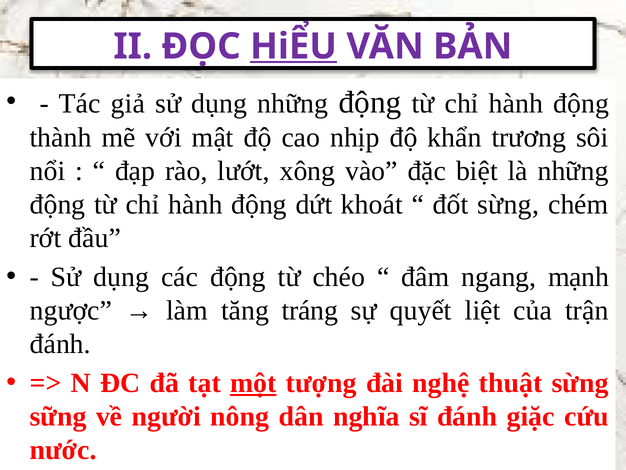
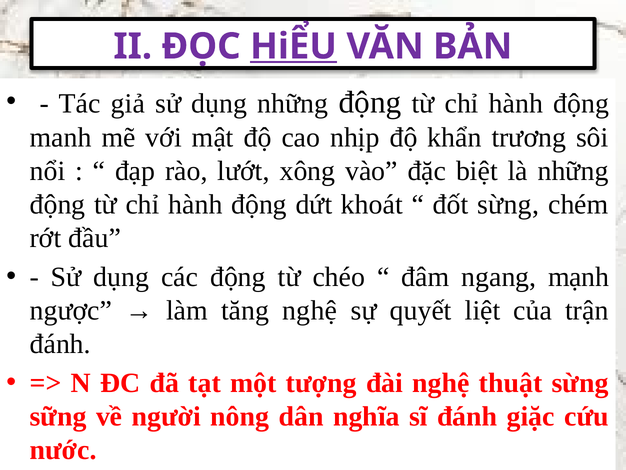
thành: thành -> manh (61, 138)
tăng tráng: tráng -> nghệ (310, 310)
một underline: present -> none (253, 383)
